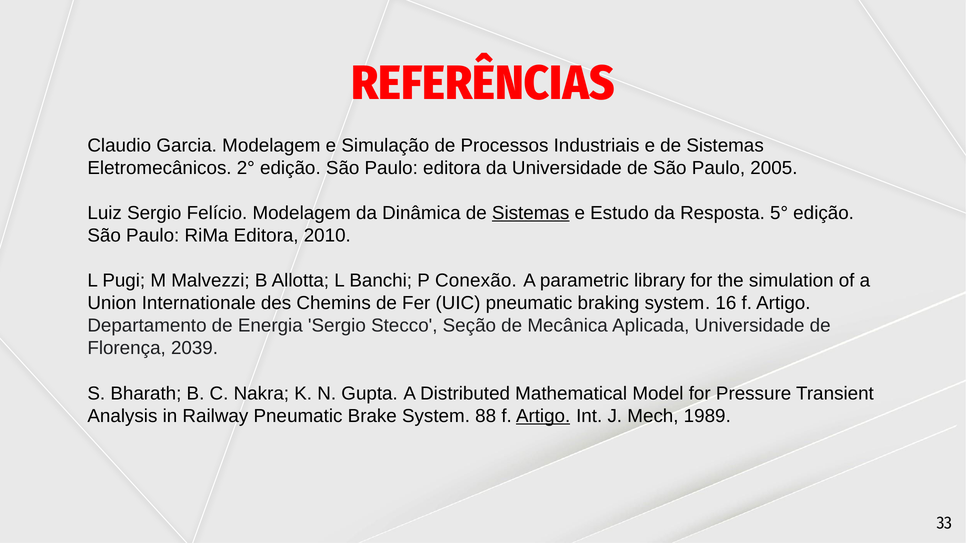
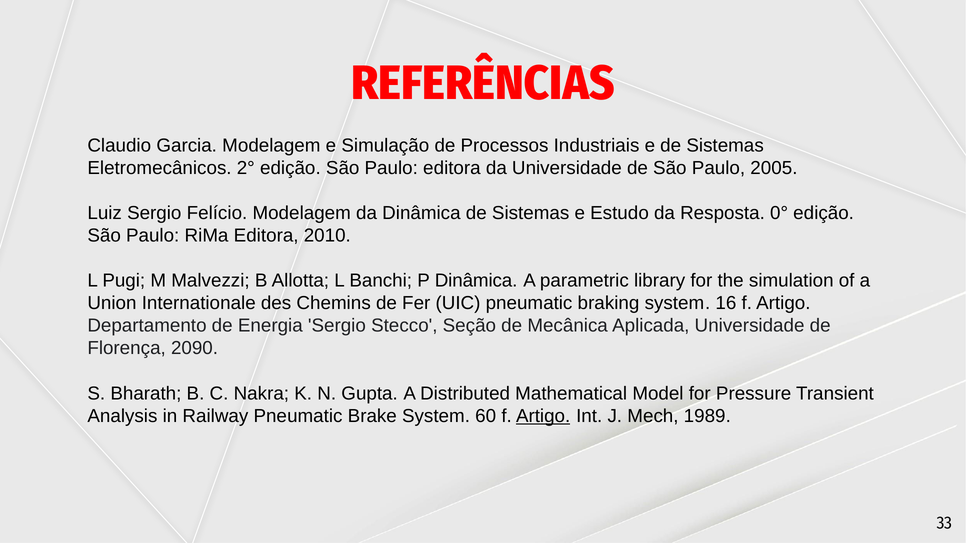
Sistemas underline: present -> none (531, 213)
5°: 5° -> 0° (779, 213)
P Conexão: Conexão -> Dinâmica (476, 281)
2039: 2039 -> 2090 (195, 349)
88: 88 -> 60 (486, 416)
